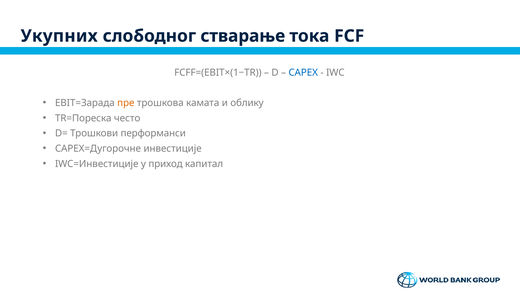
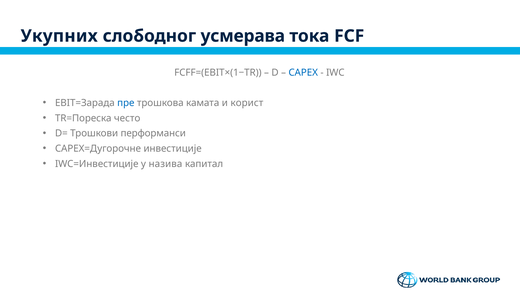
стварање: стварање -> усмерава (243, 36)
пре colour: orange -> blue (126, 103)
облику: облику -> корист (247, 103)
приход: приход -> назива (165, 164)
